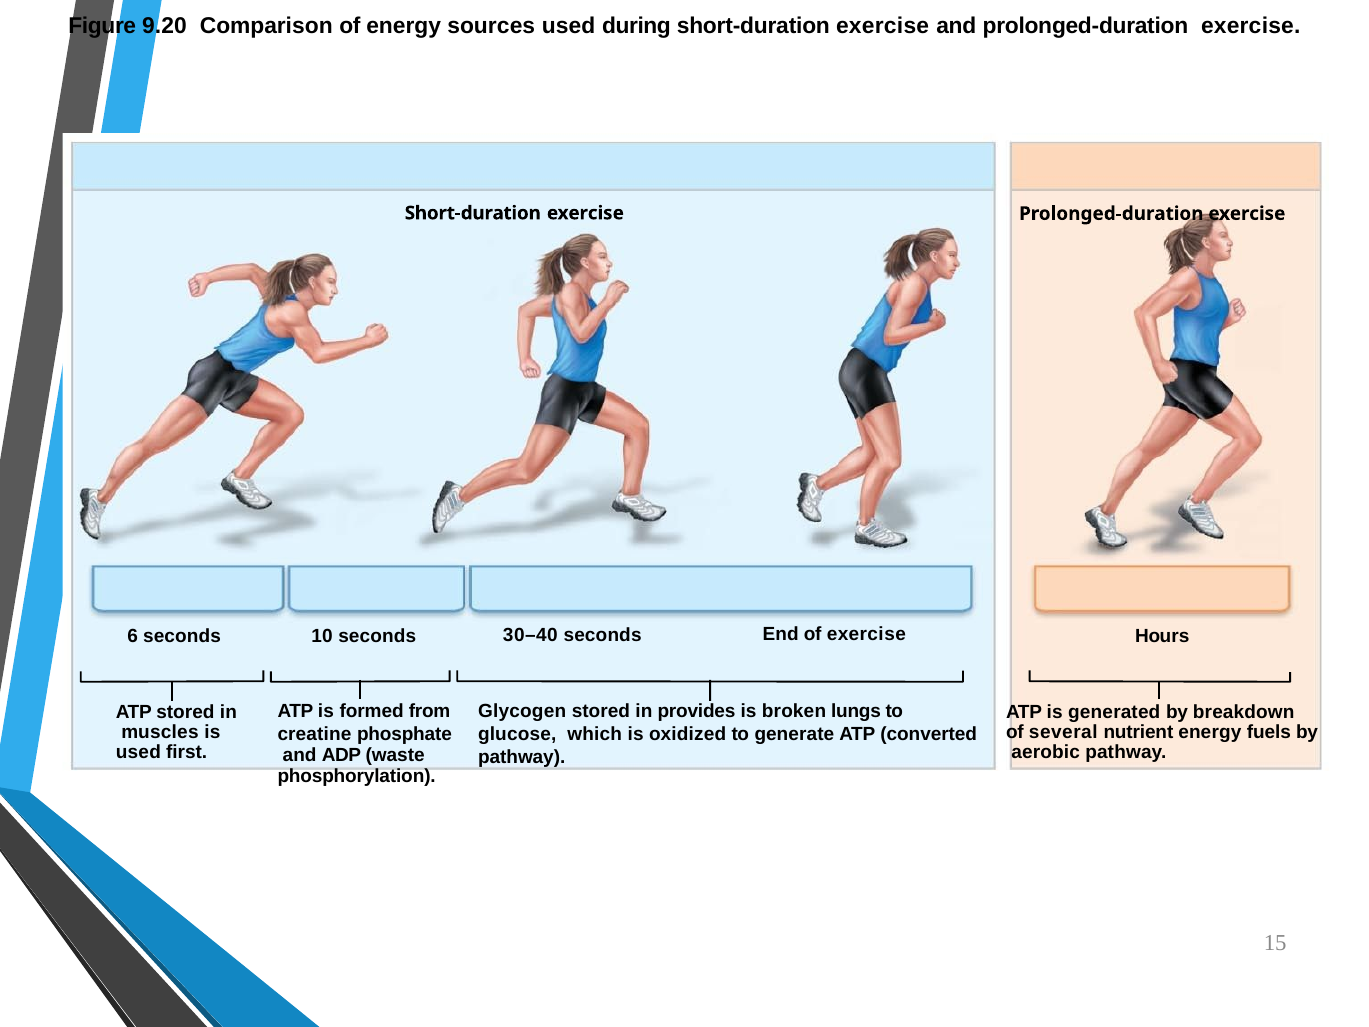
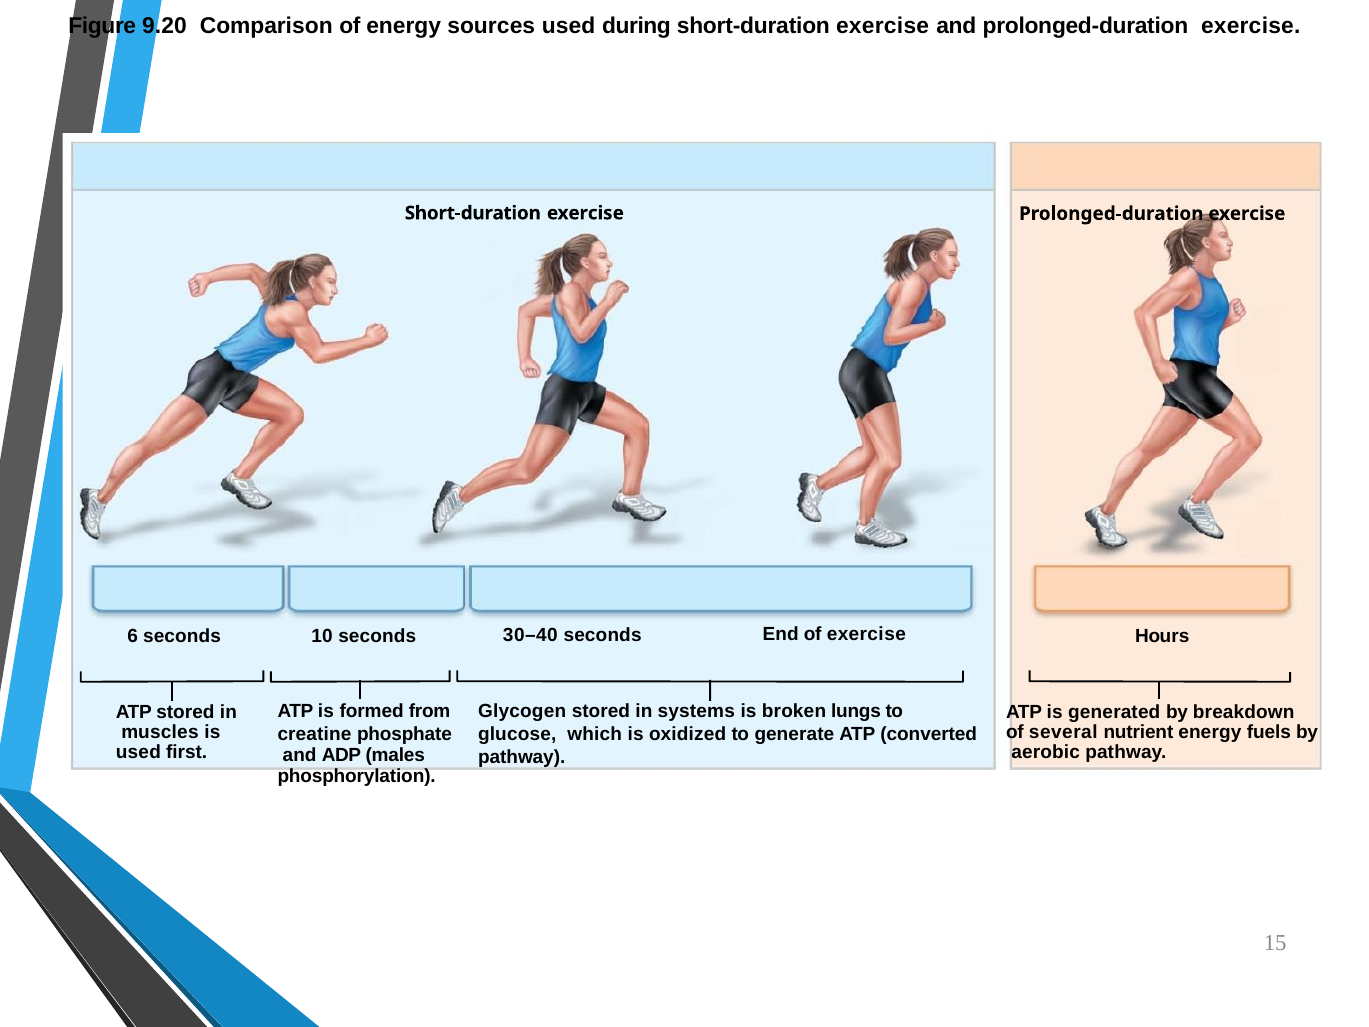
provides: provides -> systems (696, 711)
waste: waste -> males (395, 755)
